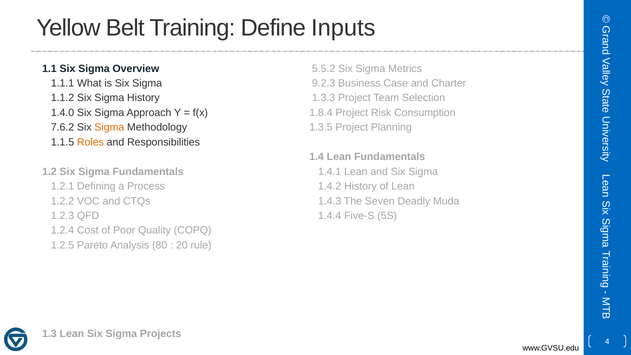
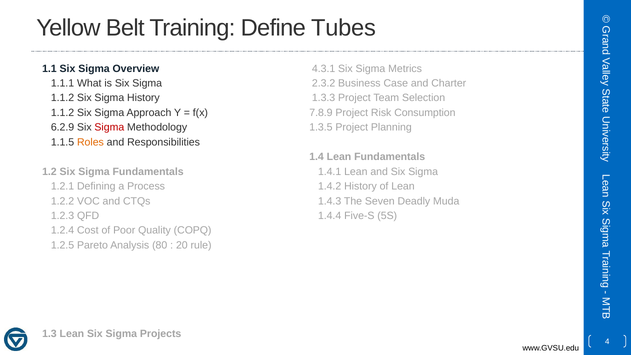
Inputs: Inputs -> Tubes (343, 28)
5.5.2: 5.5.2 -> 4.3.1 (324, 69)
9.2.3: 9.2.3 -> 2.3.2 (324, 83)
1.4.0: 1.4.0 -> 1.1.2 (63, 113)
1.8.4: 1.8.4 -> 7.8.9 (321, 113)
7.6.2: 7.6.2 -> 6.2.9 (63, 127)
Sigma colour: orange -> red (109, 127)
